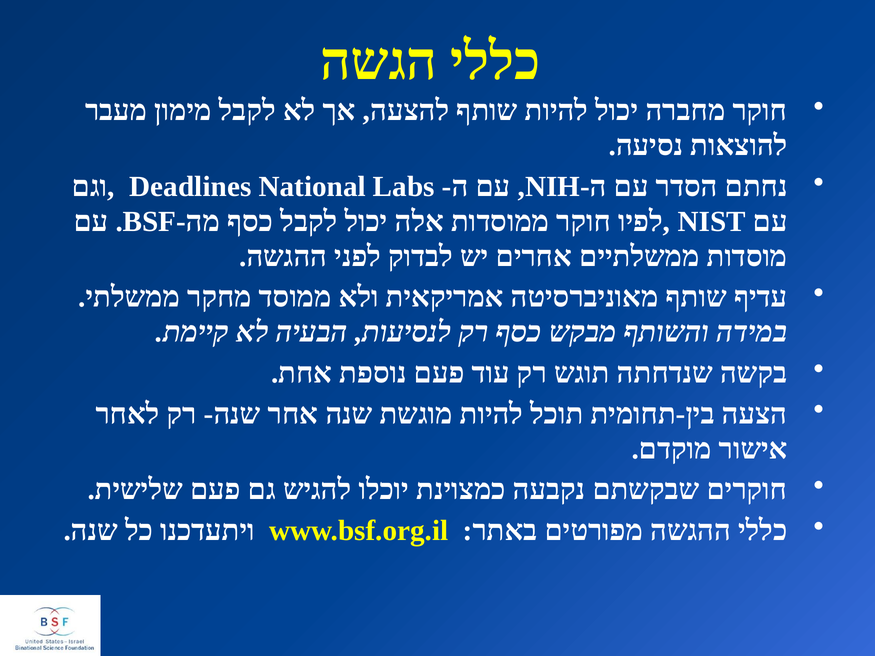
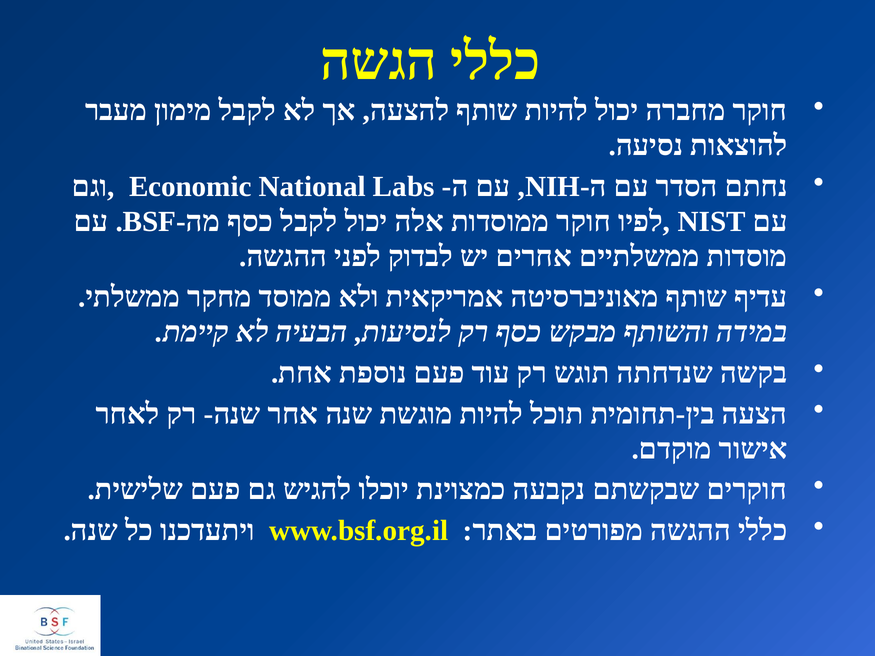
Deadlines: Deadlines -> Economic (190, 187)
